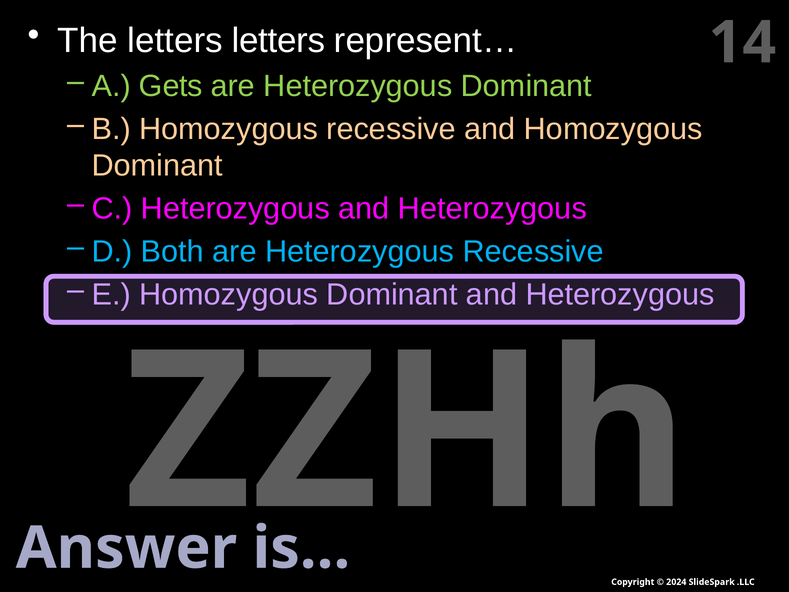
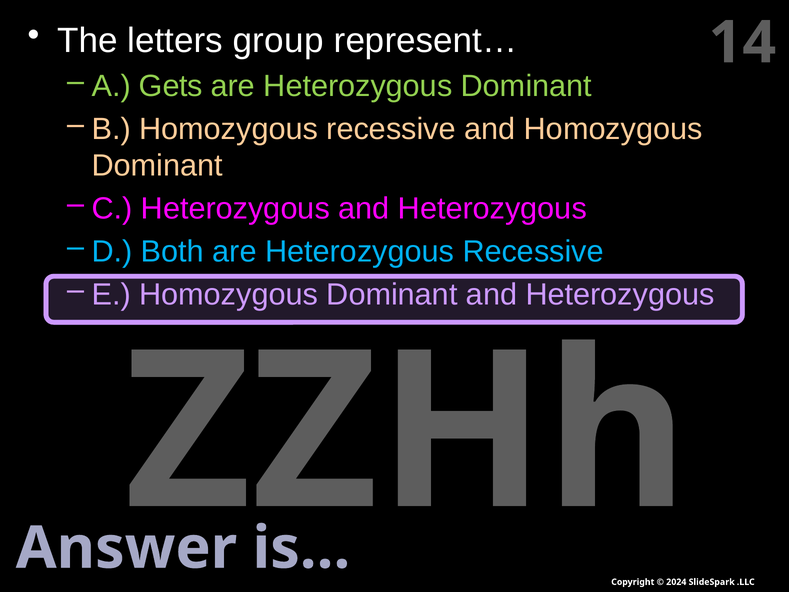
letters letters: letters -> group (278, 41)
